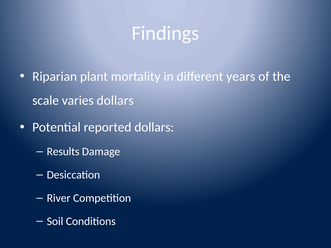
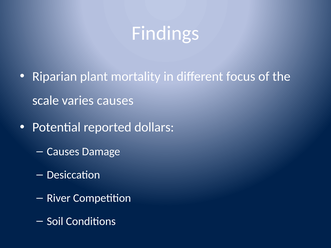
years: years -> focus (241, 77)
varies dollars: dollars -> causes (115, 101)
Results: Results -> Causes (63, 152)
